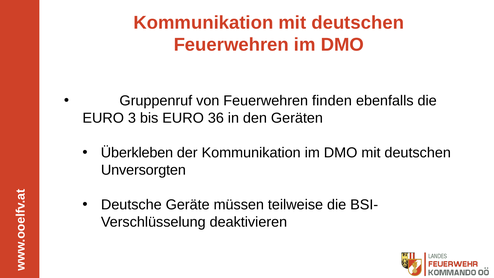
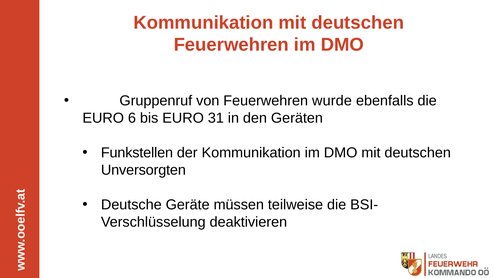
finden: finden -> wurde (332, 101)
3: 3 -> 6 (132, 118)
36: 36 -> 31 (216, 118)
Überkleben: Überkleben -> Funkstellen (137, 153)
